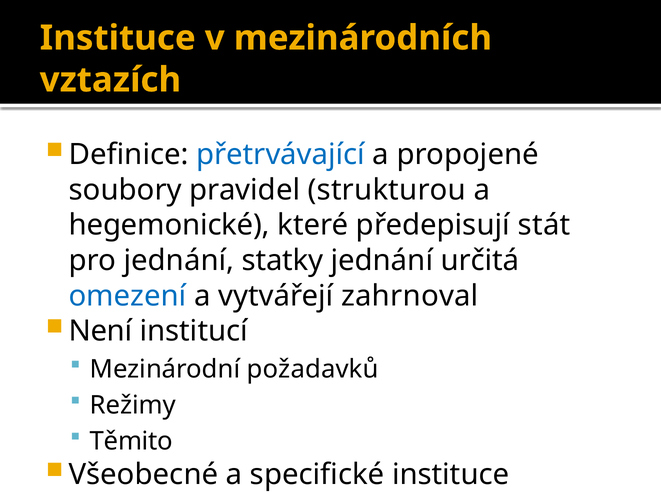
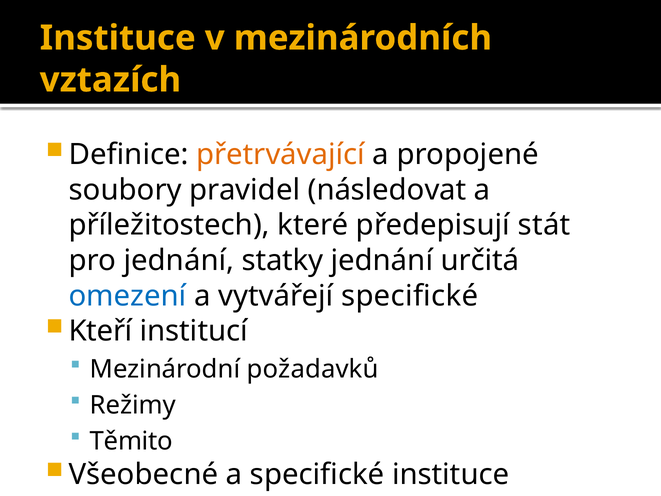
přetrvávající colour: blue -> orange (281, 155)
strukturou: strukturou -> následovat (387, 190)
hegemonické: hegemonické -> příležitostech (169, 225)
vytvářejí zahrnoval: zahrnoval -> specifické (410, 296)
Není: Není -> Kteří (100, 331)
